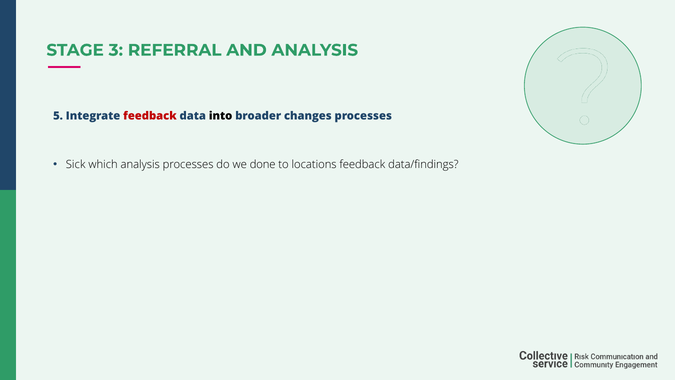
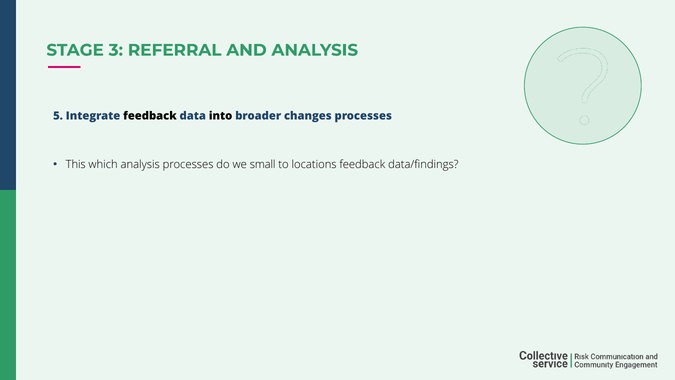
feedback colour: red -> black (150, 116)
Sick: Sick -> This (76, 164)
done: done -> small (263, 164)
